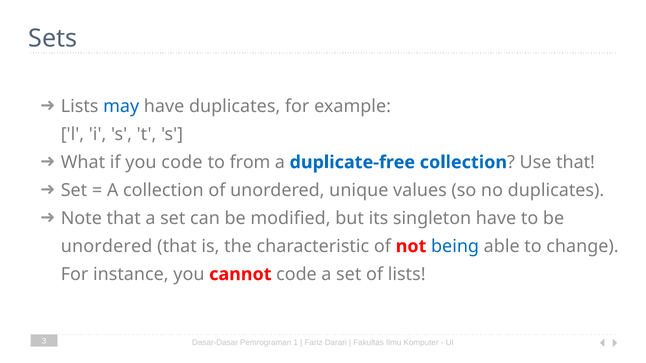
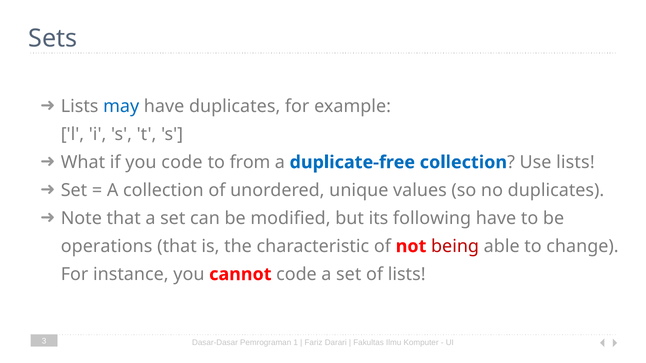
Use that: that -> lists (575, 162)
singleton: singleton -> following (432, 218)
unordered: unordered -> operations (107, 246)
being colour: blue -> red (455, 246)
